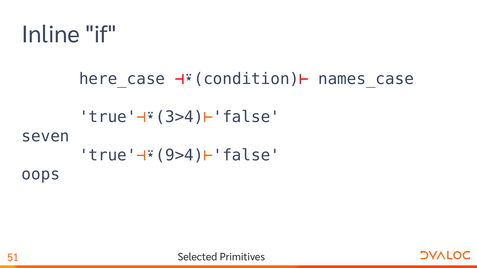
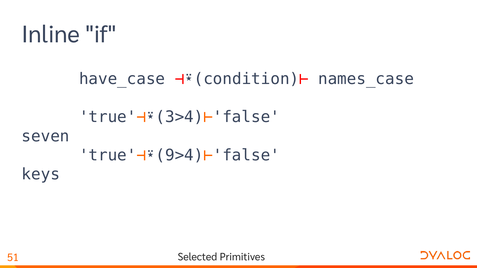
here_case: here_case -> have_case (122, 79)
oops: oops -> keys (41, 174)
